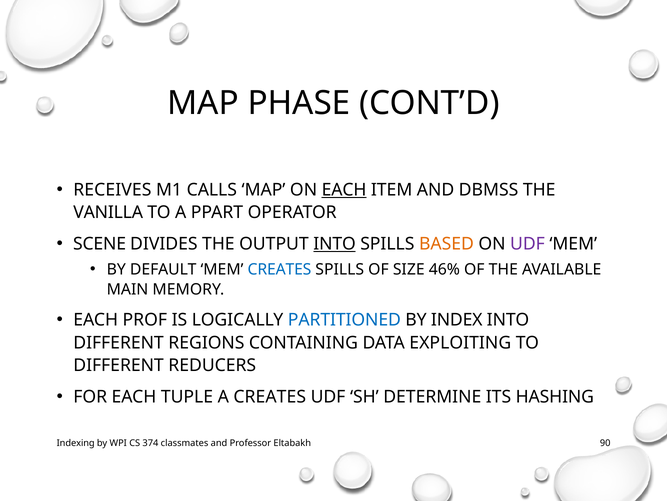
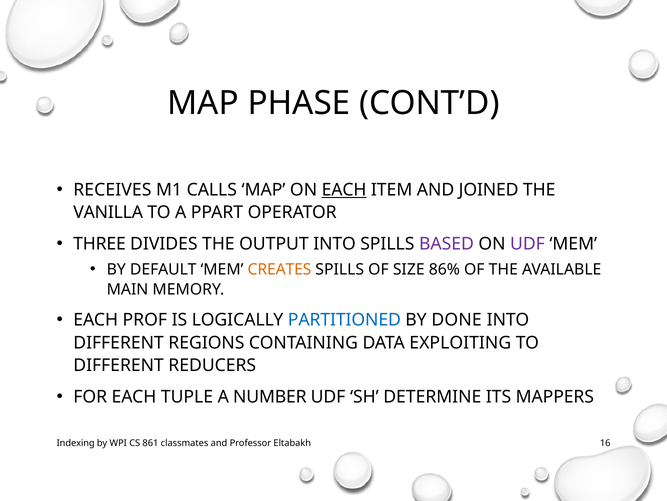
DBMSS: DBMSS -> JOINED (489, 189)
SCENE: SCENE -> THREE (100, 243)
INTO underline: present -> none (335, 243)
BASED colour: orange -> purple (446, 243)
CREATES colour: blue -> orange (279, 269)
46%: 46% -> 86% (444, 269)
INDEX: INDEX -> DONE (457, 319)
A CREATES: CREATES -> NUMBER (270, 396)
HASHING: HASHING -> MAPPERS (555, 396)
374: 374 -> 861 (150, 442)
90: 90 -> 16 (605, 442)
